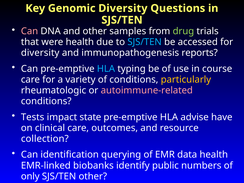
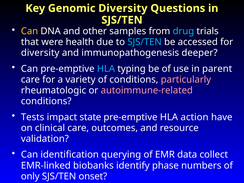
Can colour: pink -> yellow (30, 31)
drug colour: light green -> light blue (183, 31)
reports: reports -> deeper (200, 53)
course: course -> parent (217, 69)
particularly colour: yellow -> pink (186, 80)
advise: advise -> action (195, 117)
collection: collection -> validation (45, 139)
data health: health -> collect (214, 155)
public: public -> phase (165, 165)
SJS/TEN other: other -> onset (93, 176)
